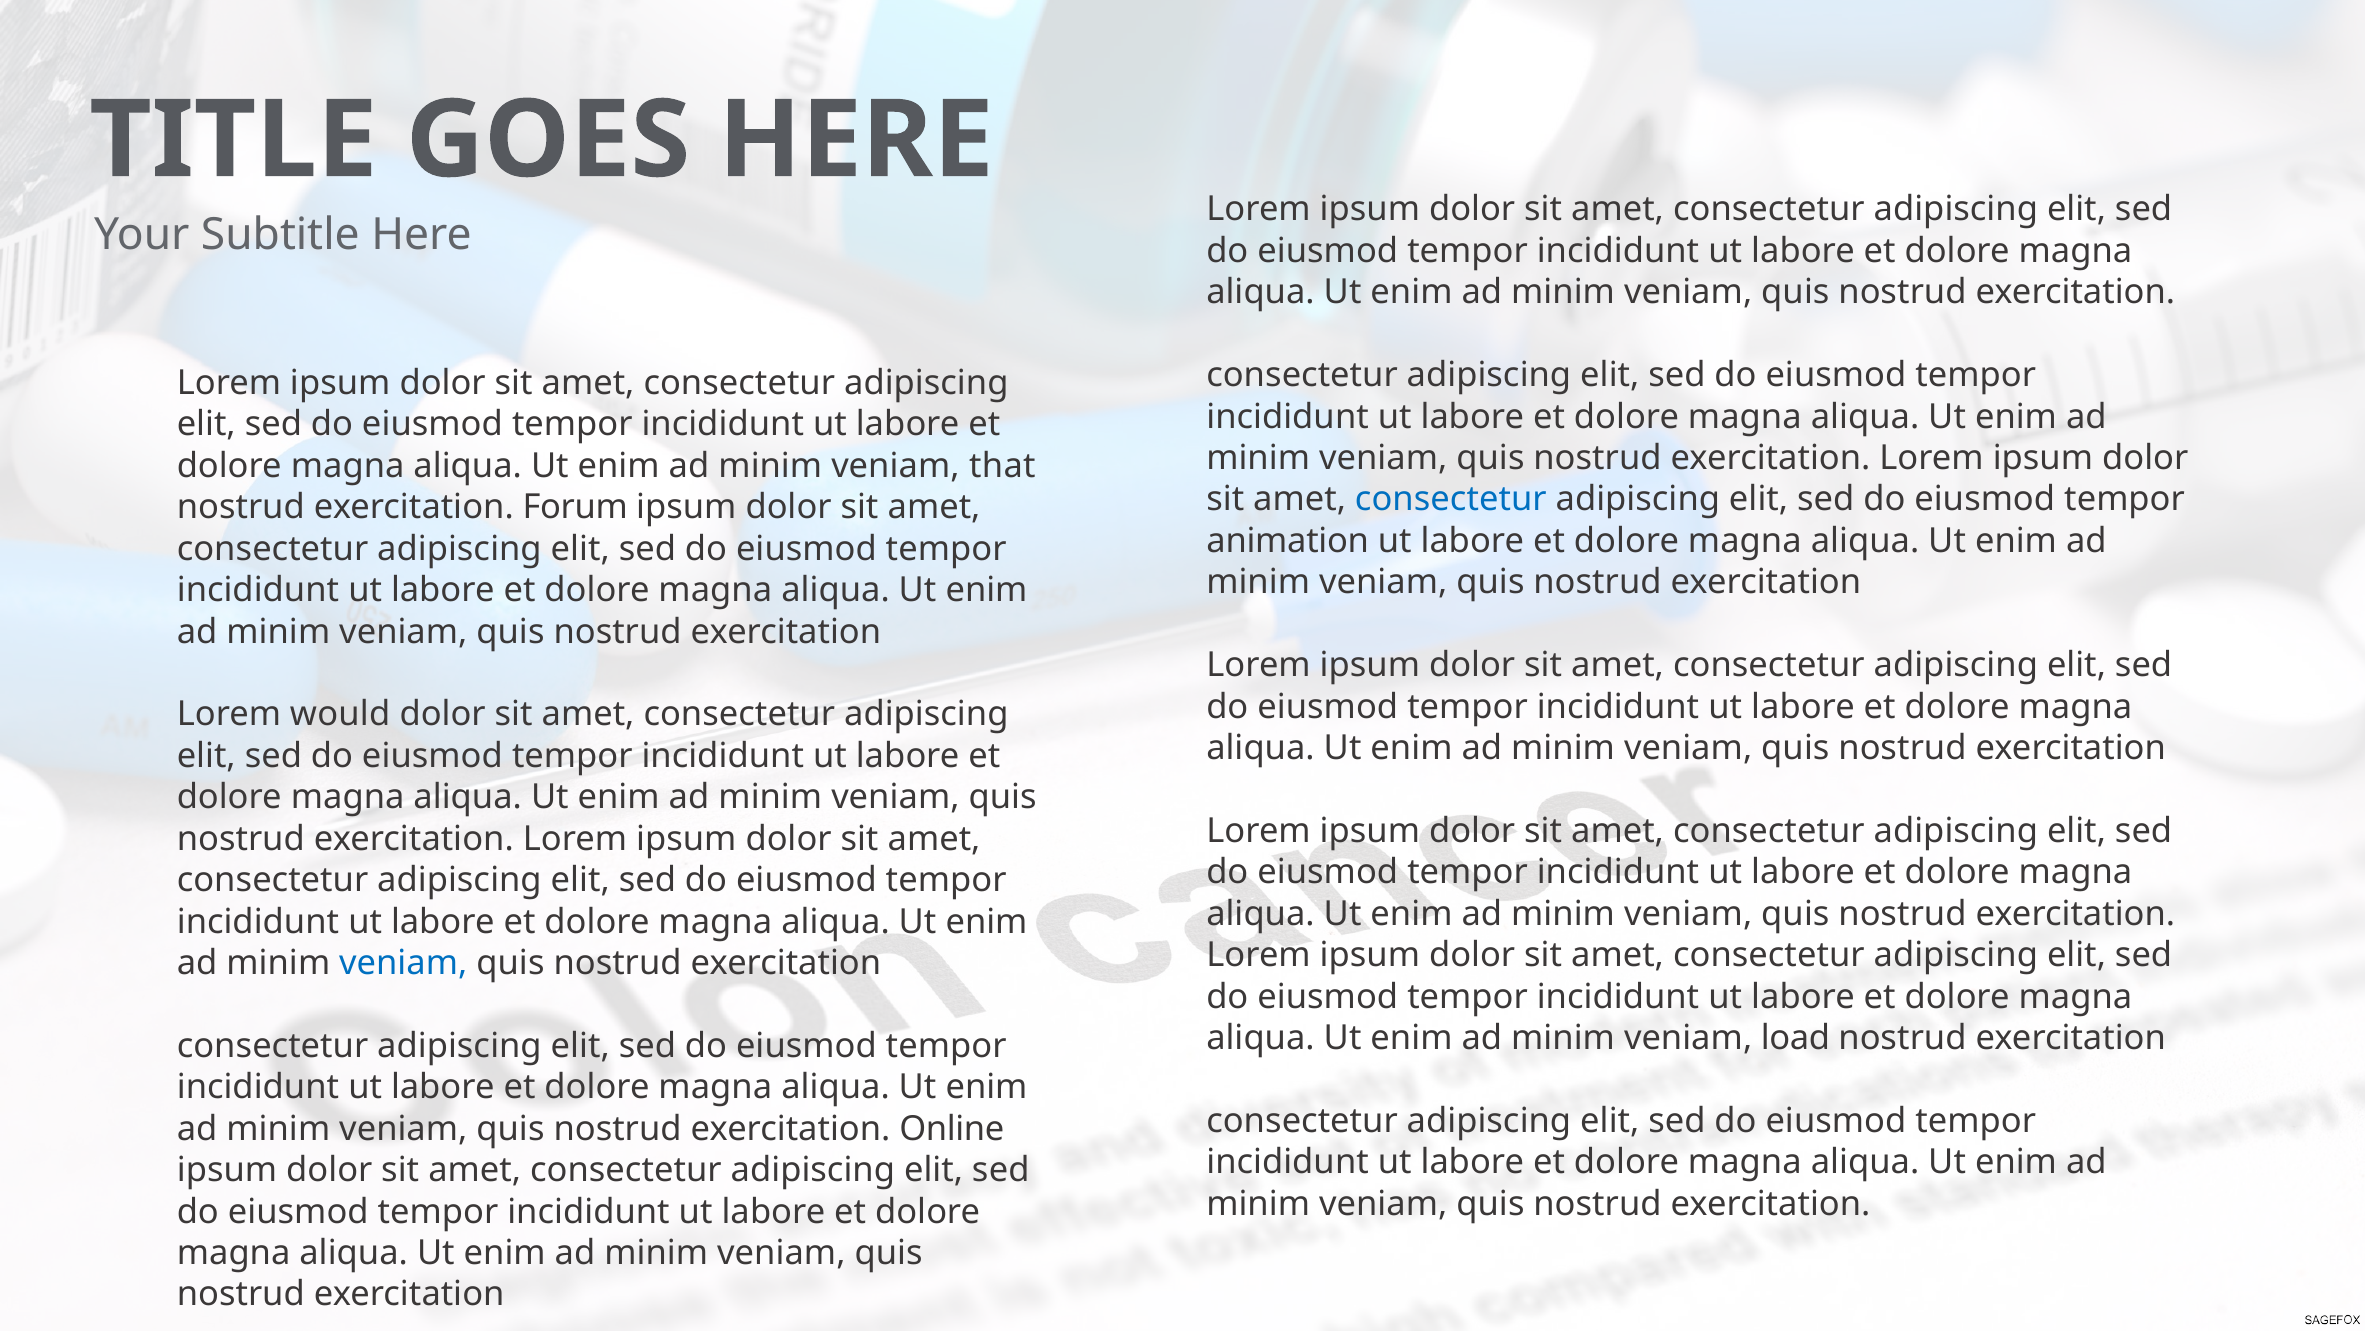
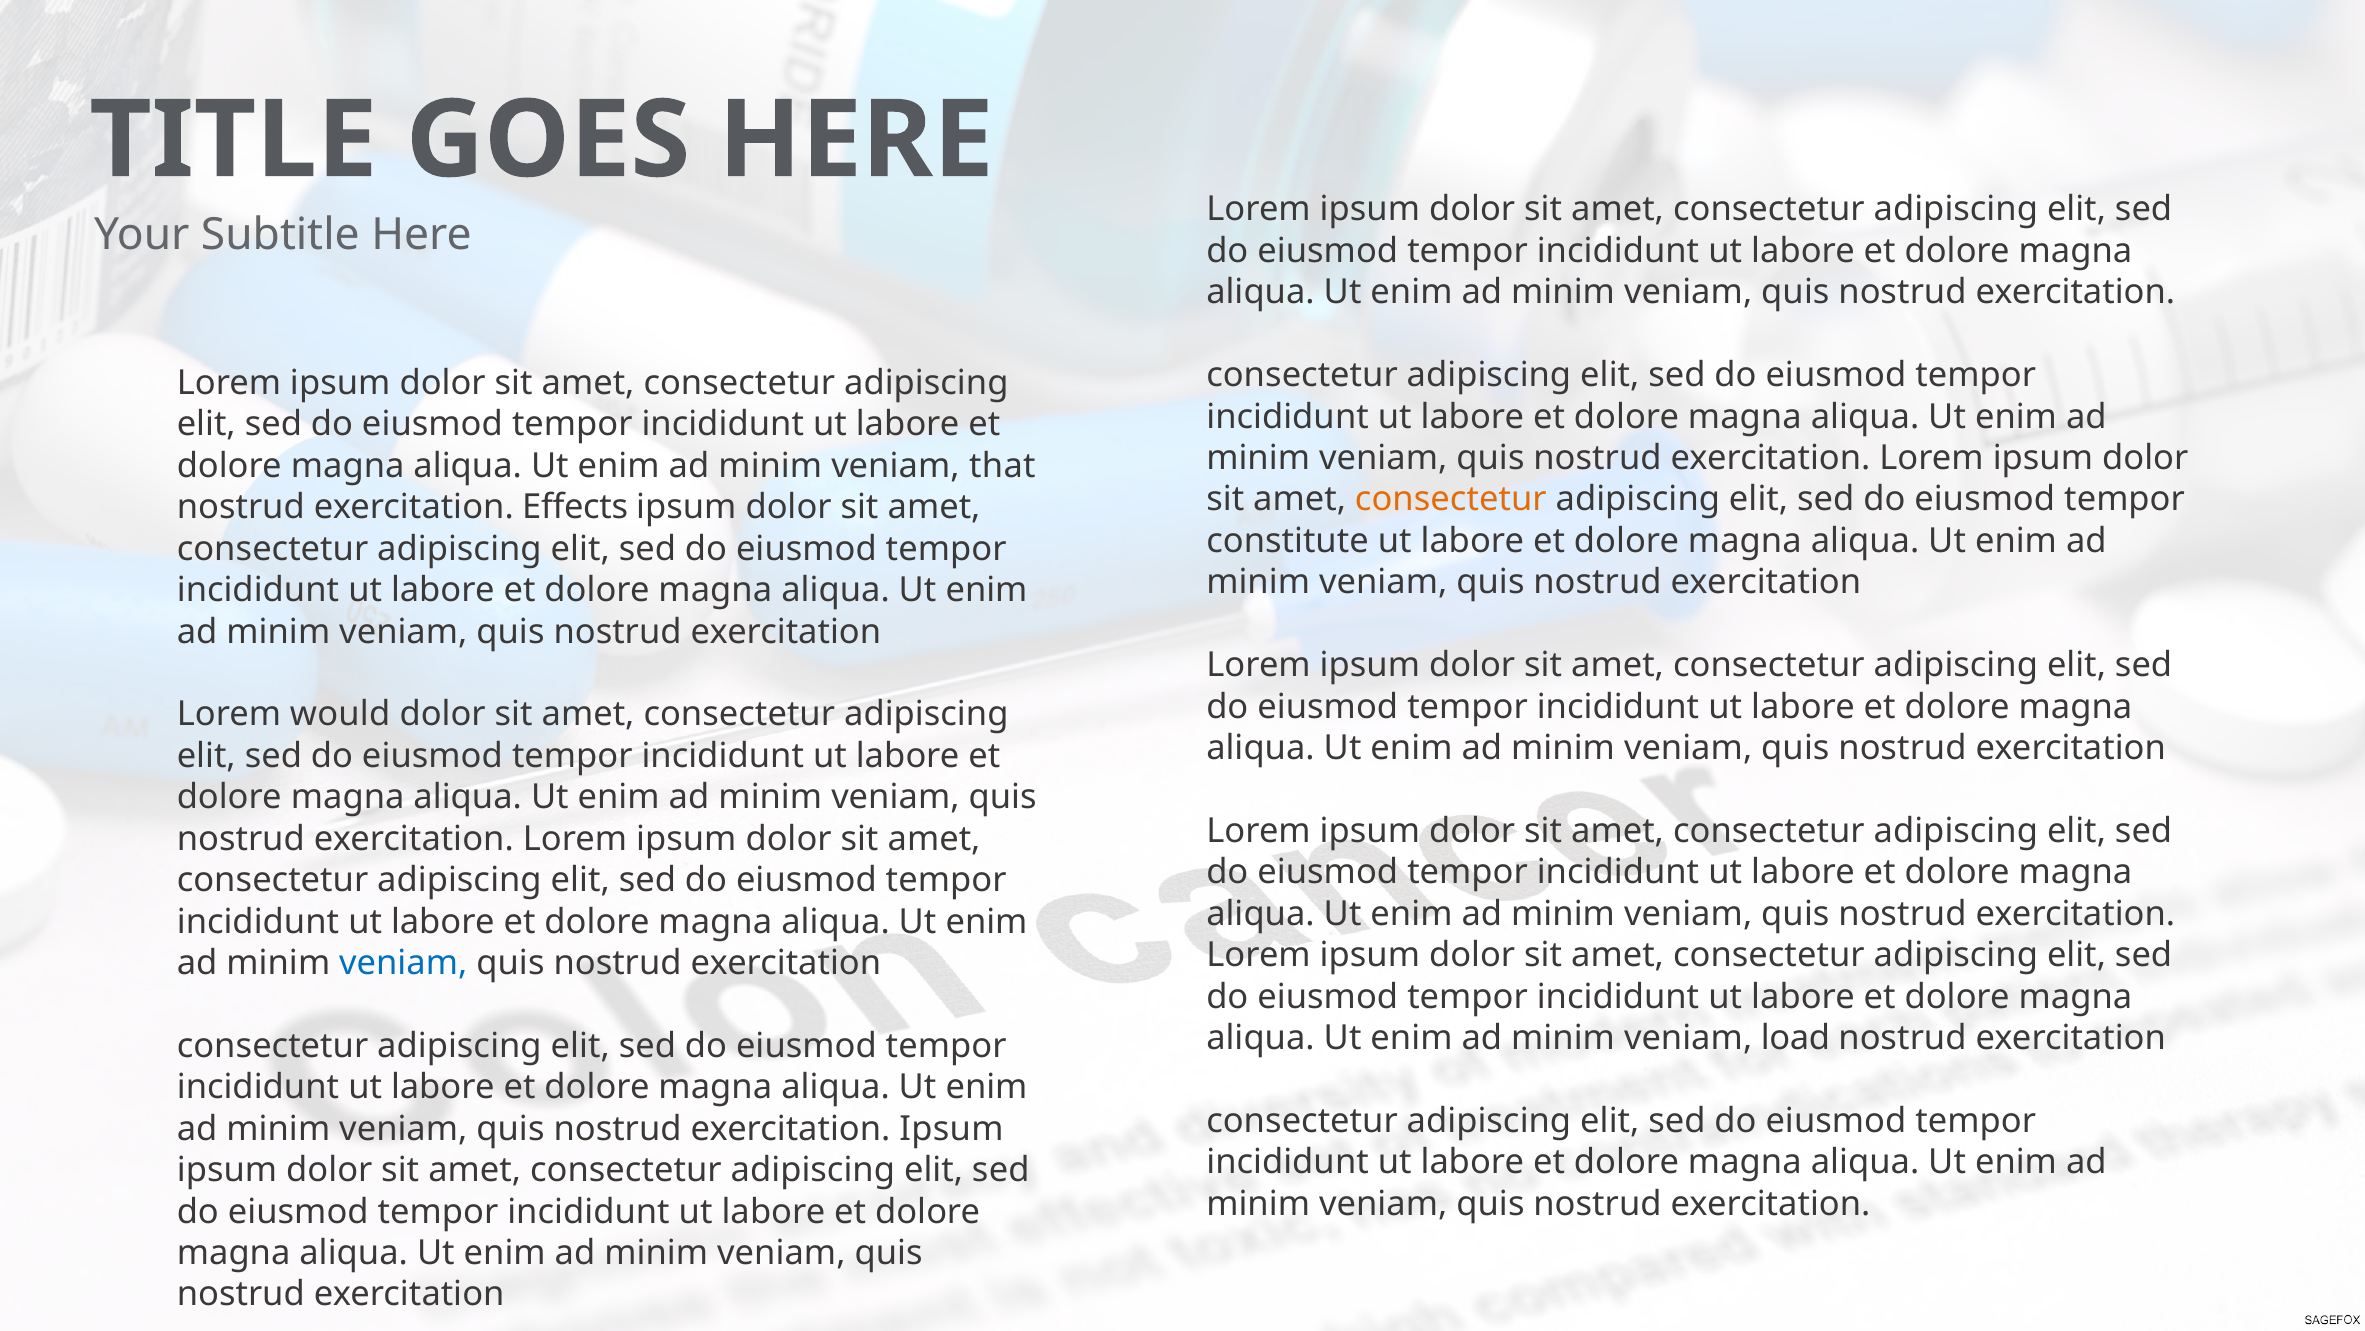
consectetur colour: blue -> orange (1451, 499)
Forum: Forum -> Effects (575, 507)
animation: animation -> constitute (1288, 541)
exercitation Online: Online -> Ipsum (952, 1128)
